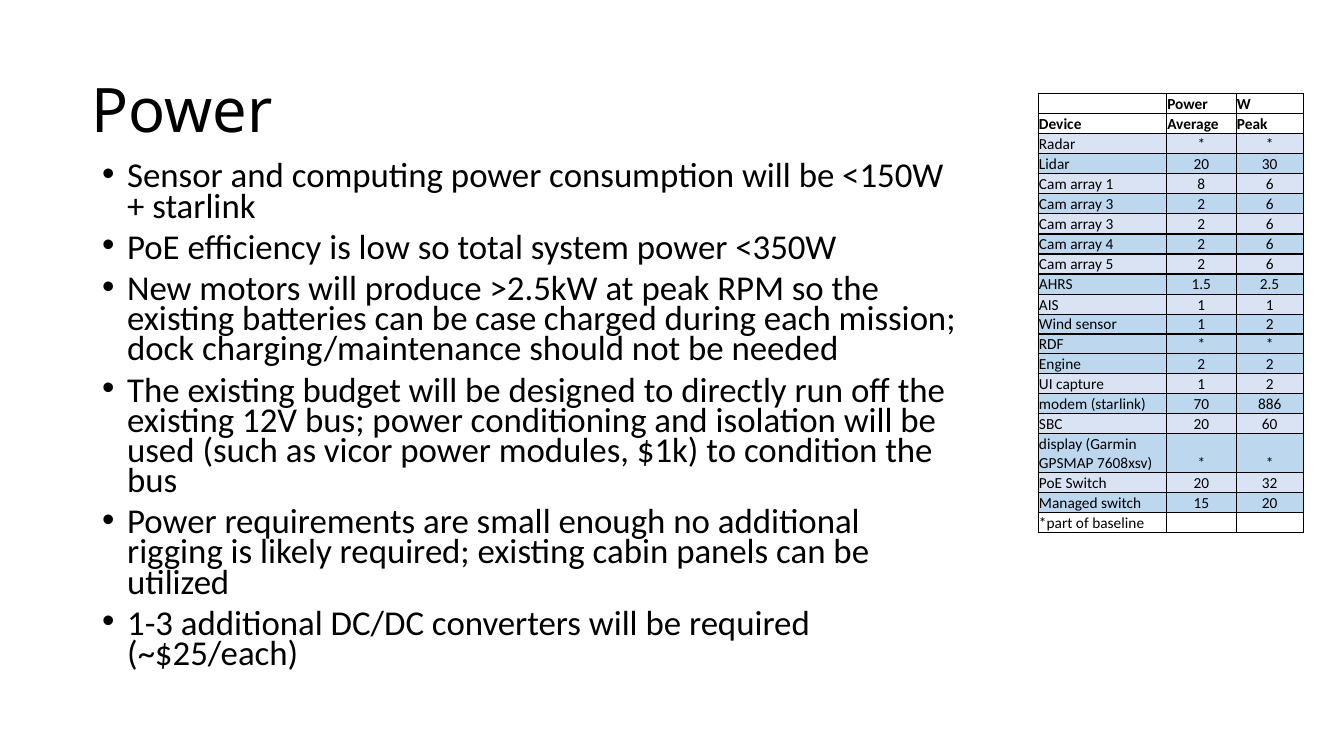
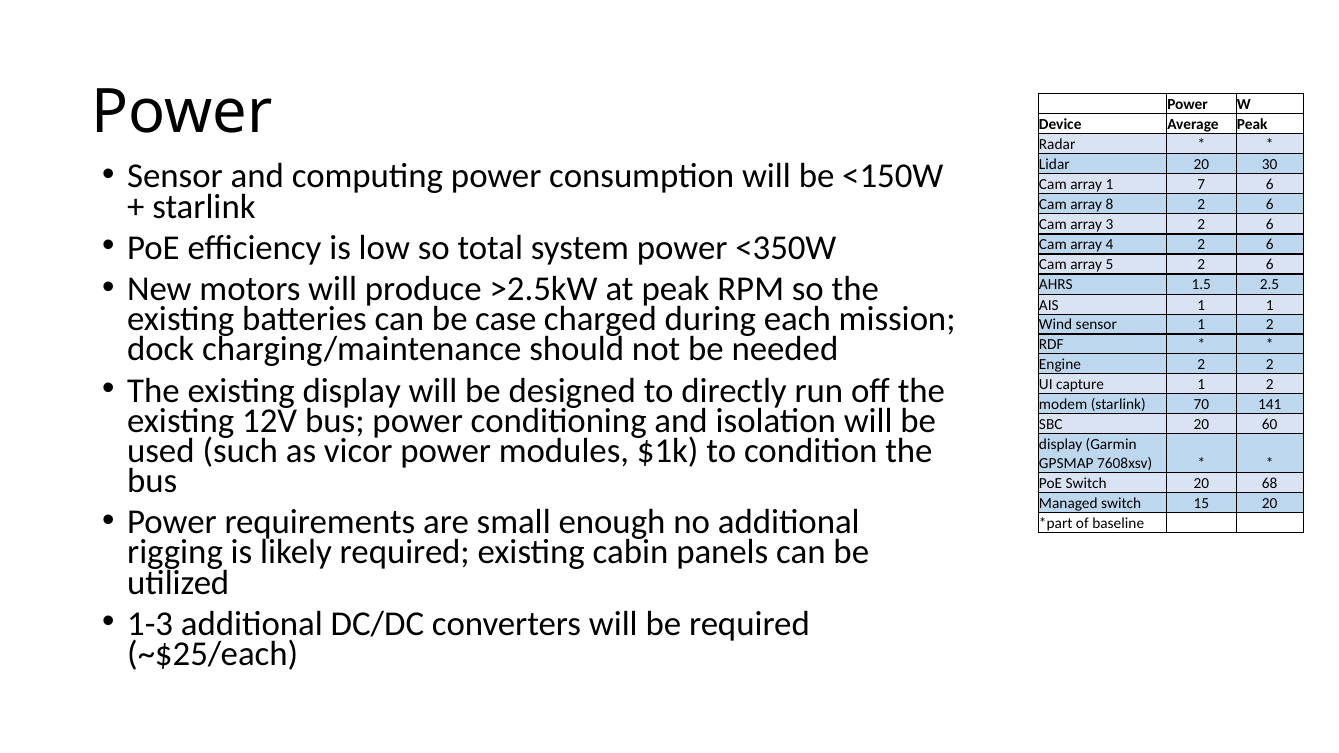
8: 8 -> 7 (1201, 185)
3: 3 -> 8 (1109, 205)
existing budget: budget -> display (352, 391)
886: 886 -> 141 (1270, 405)
32: 32 -> 68 (1270, 484)
